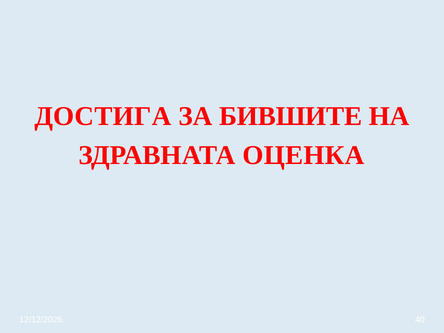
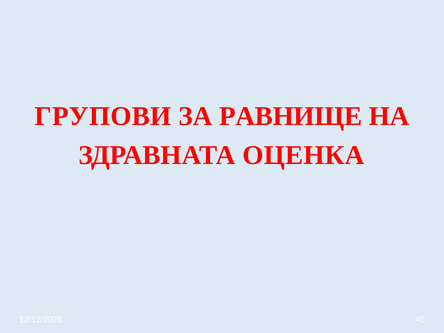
ДОСТИГА: ДОСТИГА -> ГРУПОВИ (103, 116)
БИВШИТЕ: БИВШИТЕ -> РАВНИЩЕ (291, 116)
